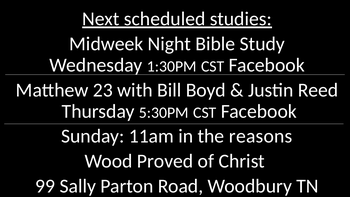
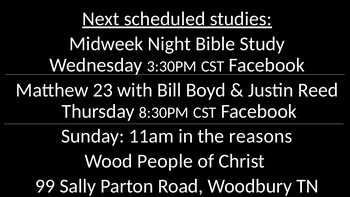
1:30PM: 1:30PM -> 3:30PM (172, 66)
5:30PM: 5:30PM -> 8:30PM (164, 113)
Proved: Proved -> People (165, 161)
